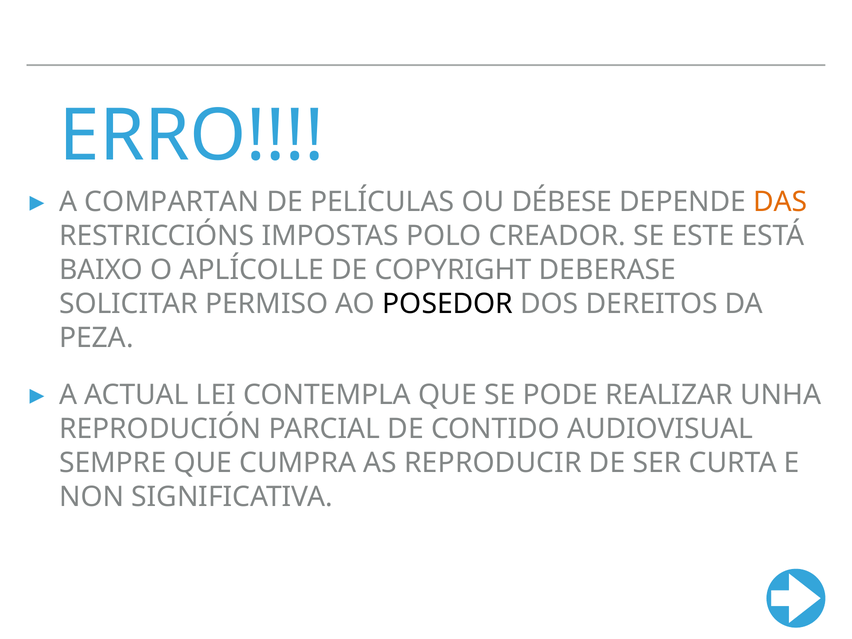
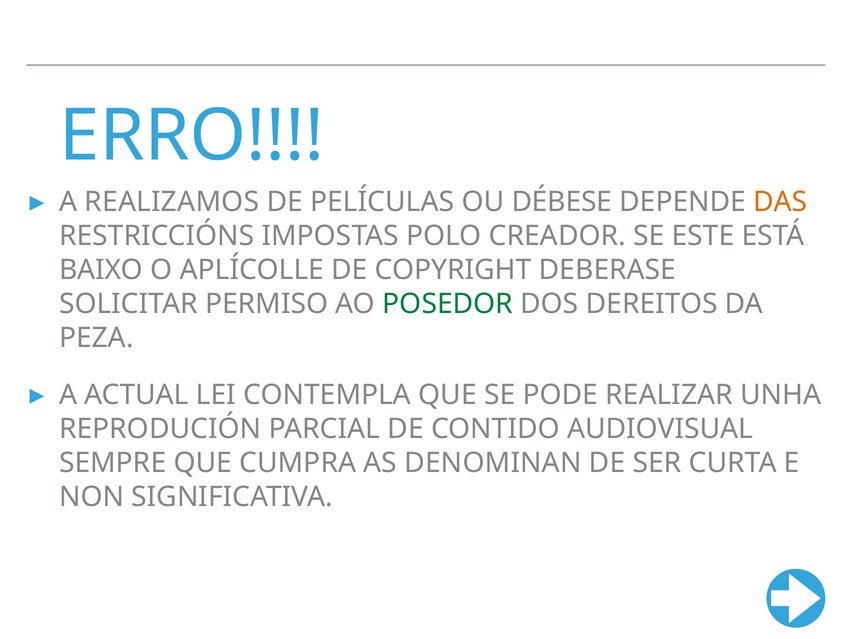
COMPARTAN: COMPARTAN -> REALIZAMOS (172, 202)
POSEDOR colour: black -> green (448, 304)
REPRODUCIR: REPRODUCIR -> DENOMINAN (493, 463)
